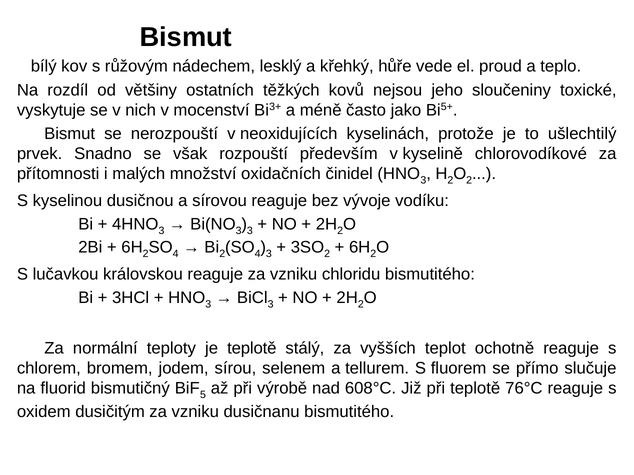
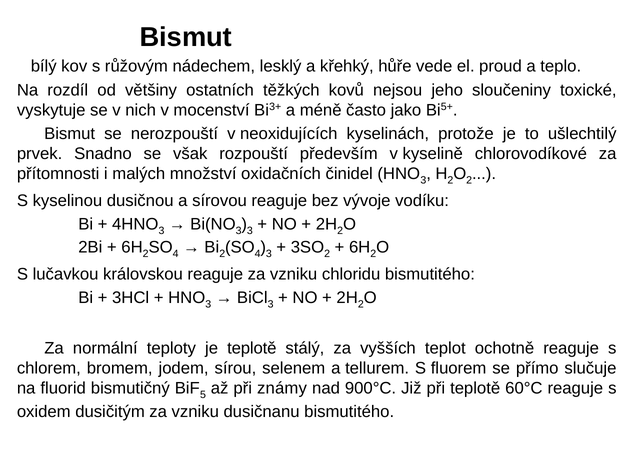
výrobě: výrobě -> známy (282, 389)
608°C: 608°C -> 900°C (370, 389)
76°C: 76°C -> 60°C (524, 389)
